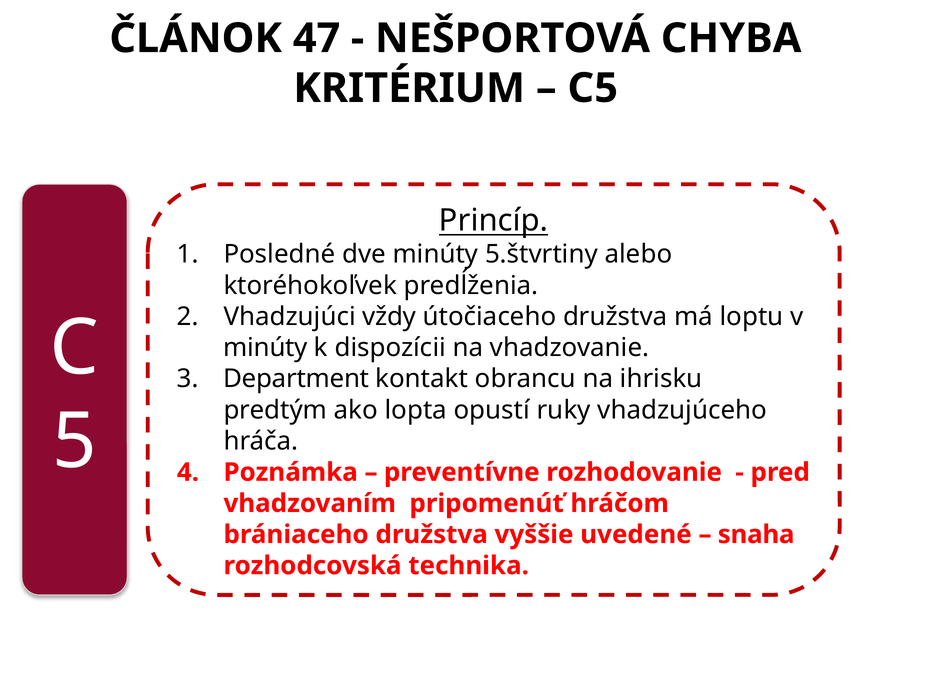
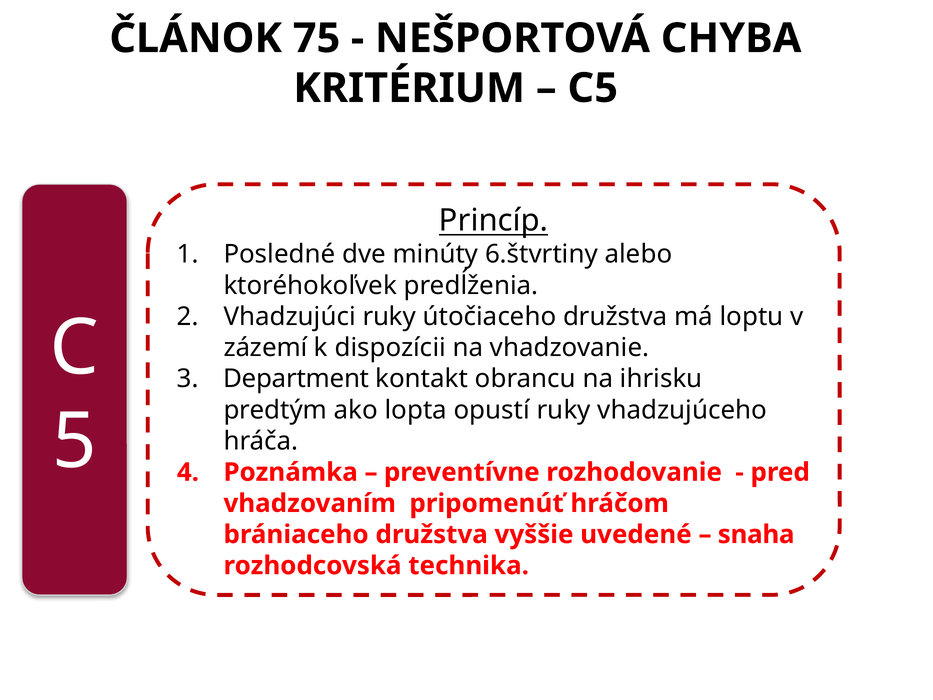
47: 47 -> 75 (317, 38)
5.štvrtiny: 5.štvrtiny -> 6.štvrtiny (541, 254)
Vhadzujúci vždy: vždy -> ruky (389, 317)
minúty: minúty -> zázemí (265, 348)
